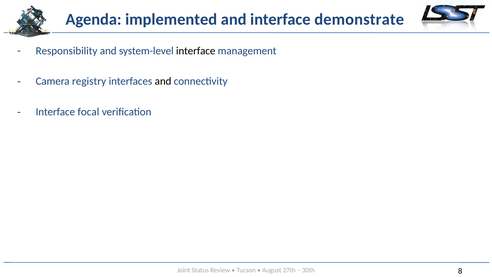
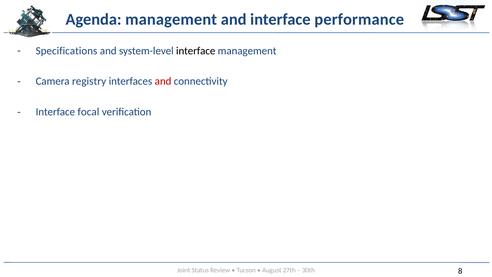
Agenda implemented: implemented -> management (171, 20)
demonstrate: demonstrate -> performance (359, 20)
Responsibility: Responsibility -> Specifications (67, 51)
and colour: black -> red (163, 81)
